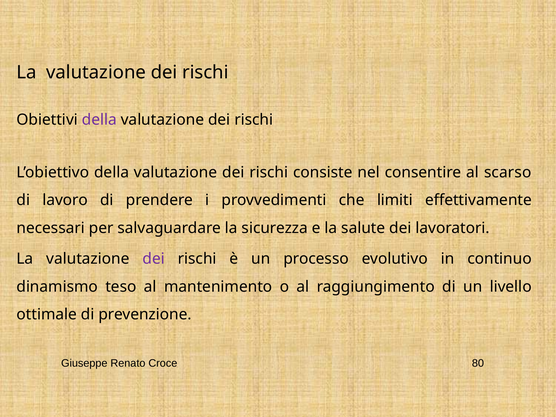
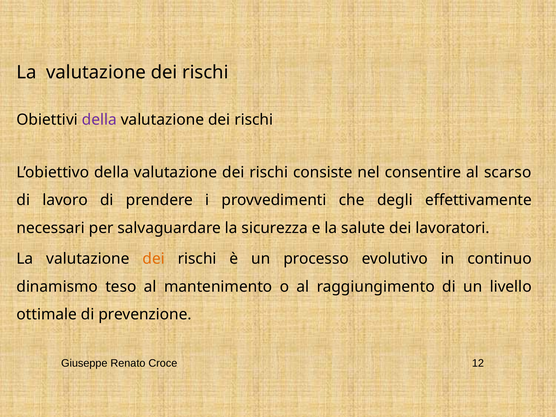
limiti: limiti -> degli (395, 200)
dei colour: purple -> orange (154, 259)
80: 80 -> 12 (478, 363)
